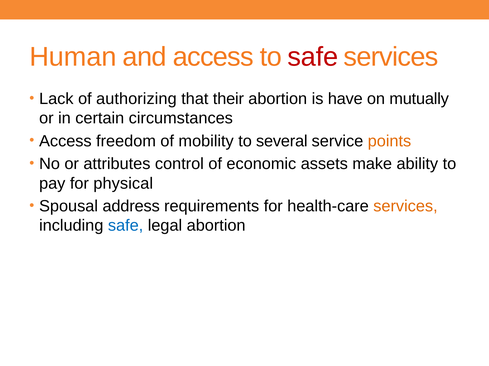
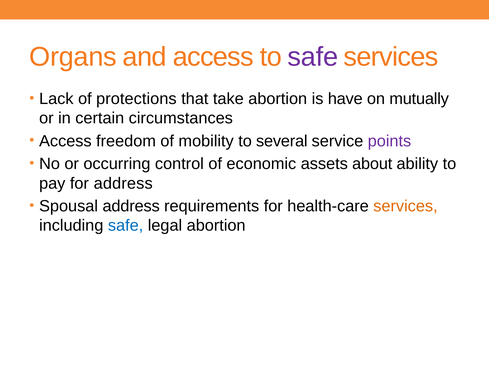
Human: Human -> Organs (73, 57)
safe colour: red -> purple (313, 57)
authorizing: authorizing -> protections (136, 99)
their: their -> take (228, 99)
points colour: orange -> purple (389, 141)
attributes: attributes -> occurring (117, 164)
make: make -> about (372, 164)
for physical: physical -> address (123, 184)
